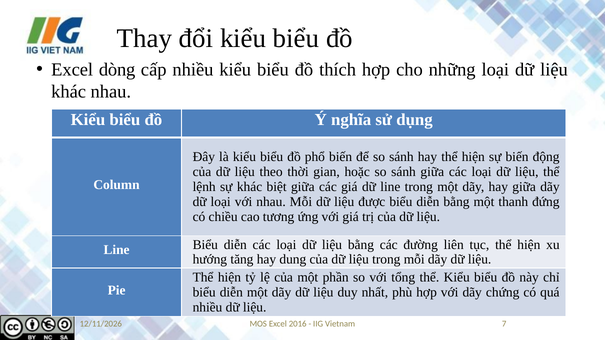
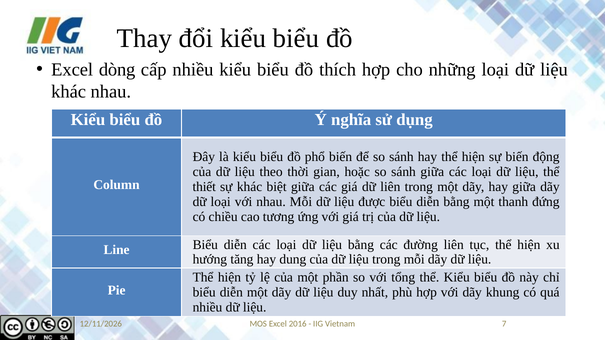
lệnh: lệnh -> thiết (204, 187)
dữ line: line -> liên (390, 187)
chứng: chứng -> khung (503, 292)
